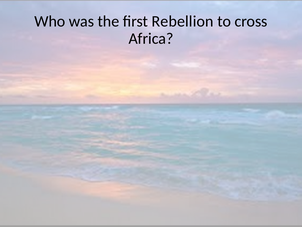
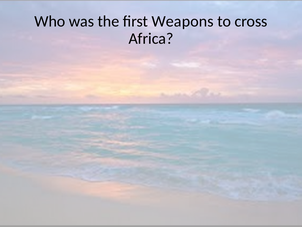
Rebellion: Rebellion -> Weapons (183, 21)
